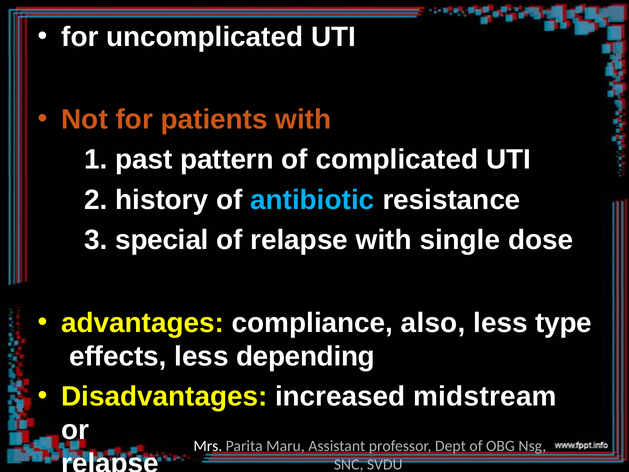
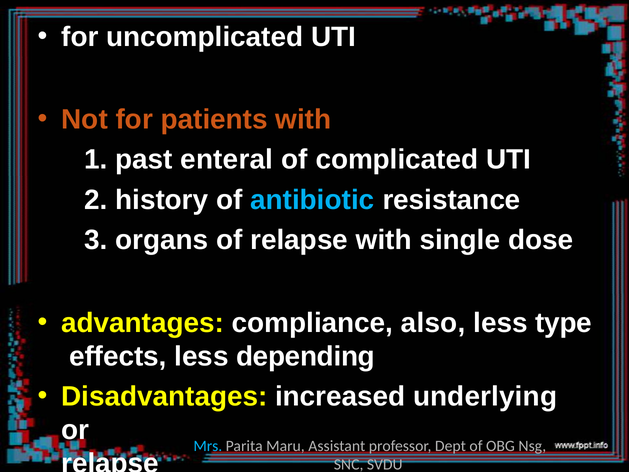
pattern: pattern -> enteral (227, 160)
special: special -> organs (162, 240)
midstream: midstream -> underlying (485, 396)
Mrs colour: white -> light blue (208, 446)
